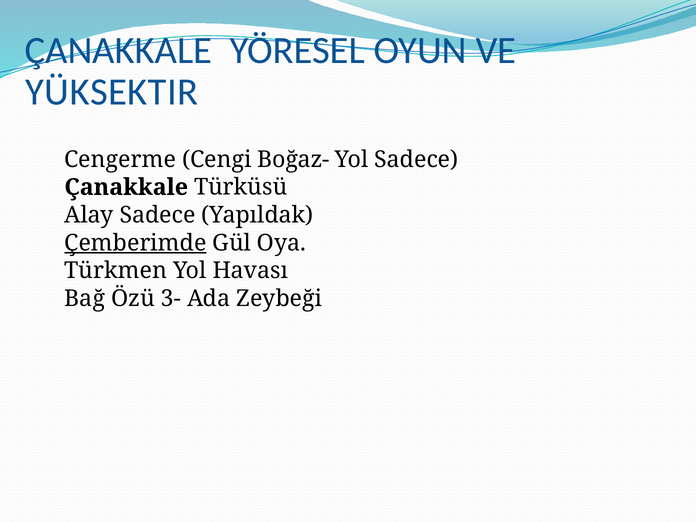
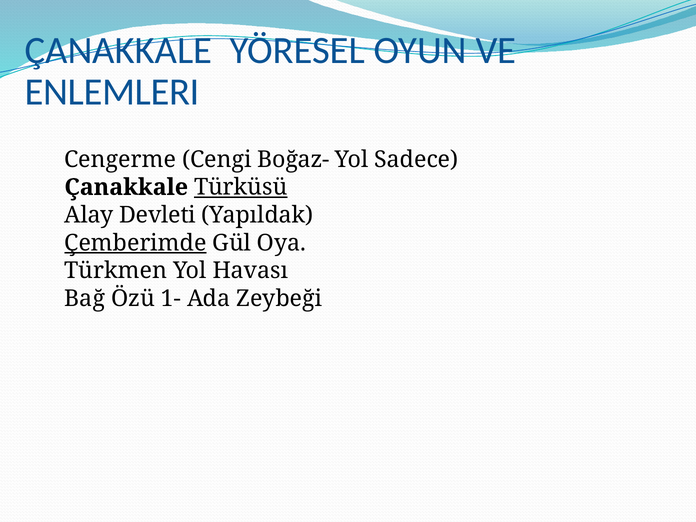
YÜKSEKTIR: YÜKSEKTIR -> ENLEMLERI (112, 92)
Türküsü underline: none -> present (241, 187)
Alay Sadece: Sadece -> Devleti (158, 215)
3-: 3- -> 1- (171, 299)
